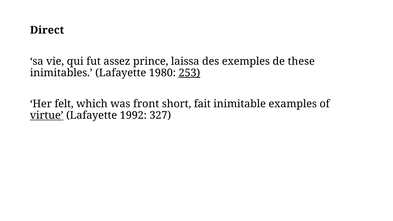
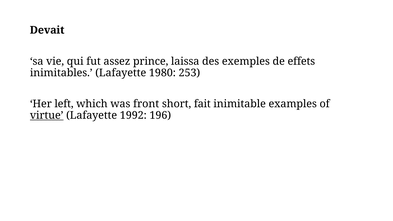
Direct: Direct -> Devait (47, 30)
these: these -> effets (301, 61)
253 underline: present -> none (189, 73)
felt: felt -> left (64, 104)
327: 327 -> 196 (160, 115)
